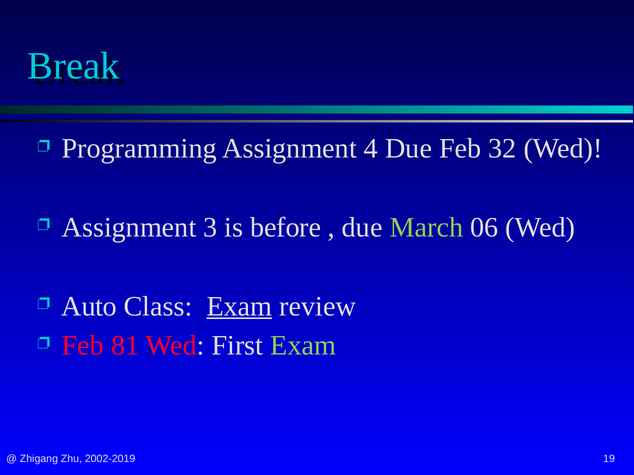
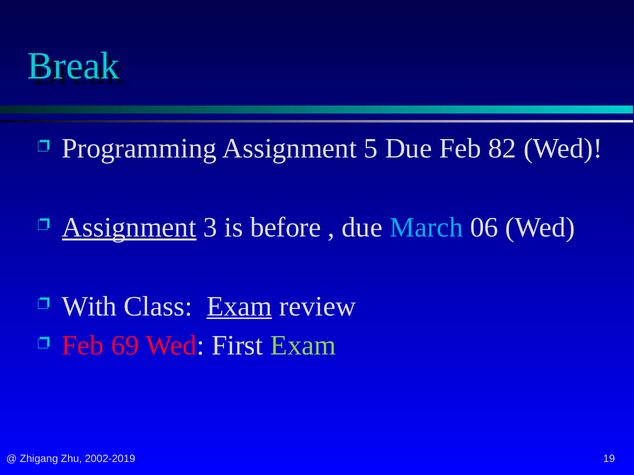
4: 4 -> 5 (371, 149)
32: 32 -> 82 (502, 149)
Assignment underline: none -> present (129, 228)
March colour: light green -> light blue (426, 228)
Auto: Auto -> With (89, 307)
81: 81 -> 69 (125, 346)
